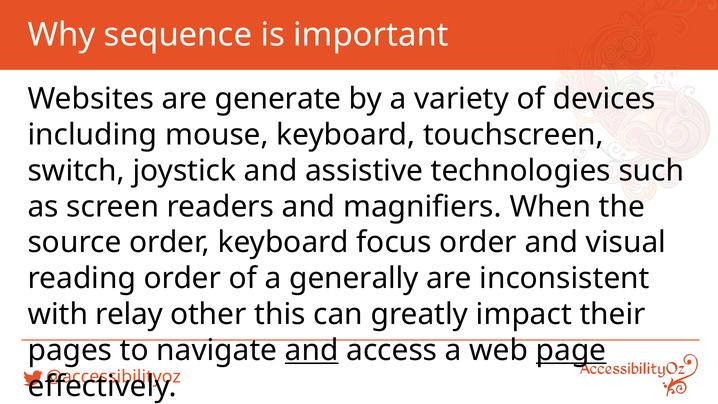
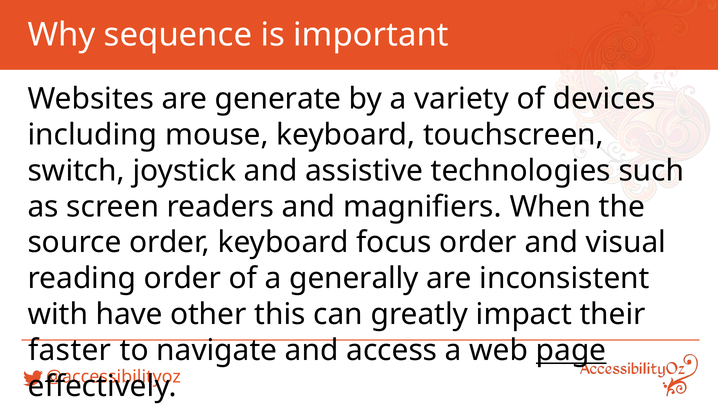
relay: relay -> have (129, 314)
pages: pages -> faster (70, 350)
and underline: present -> none (312, 350)
